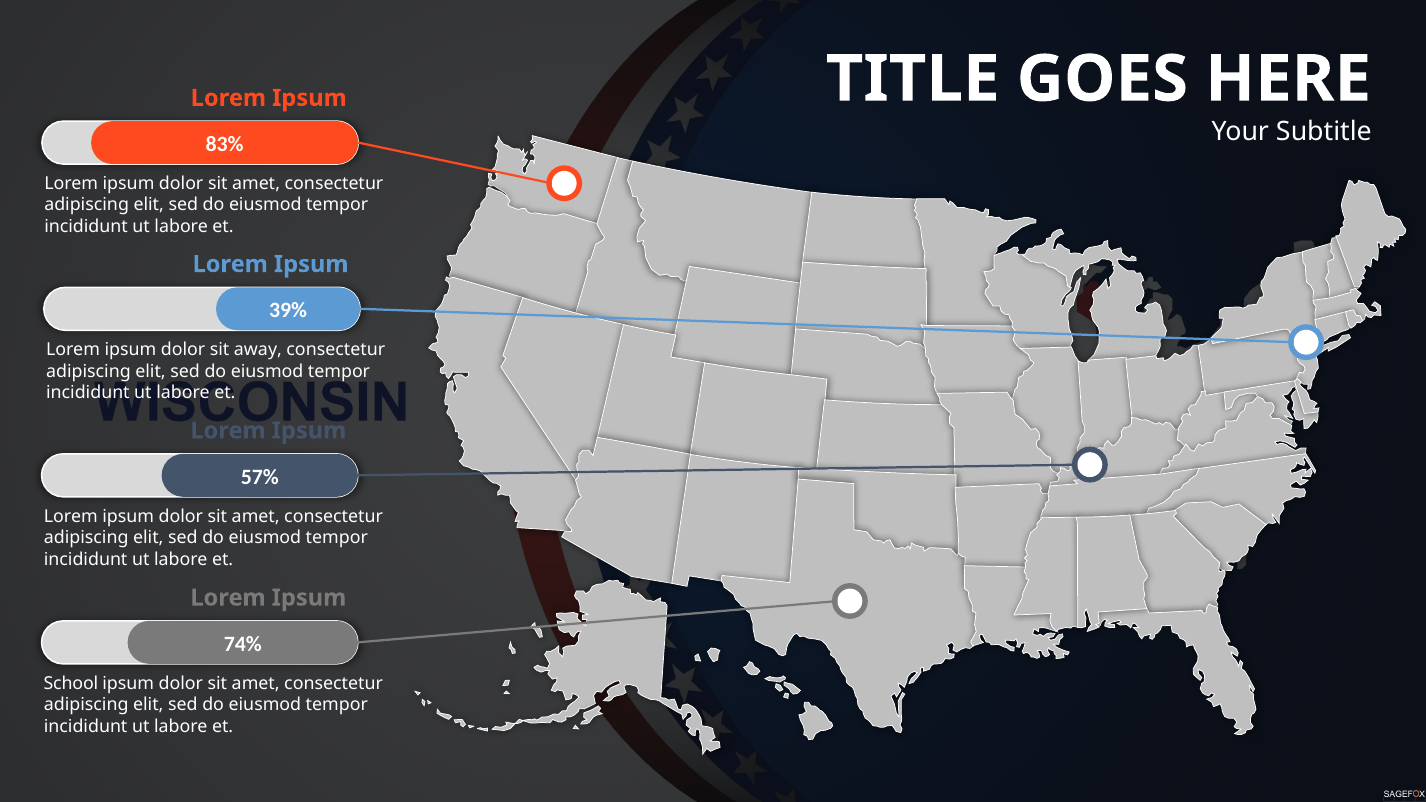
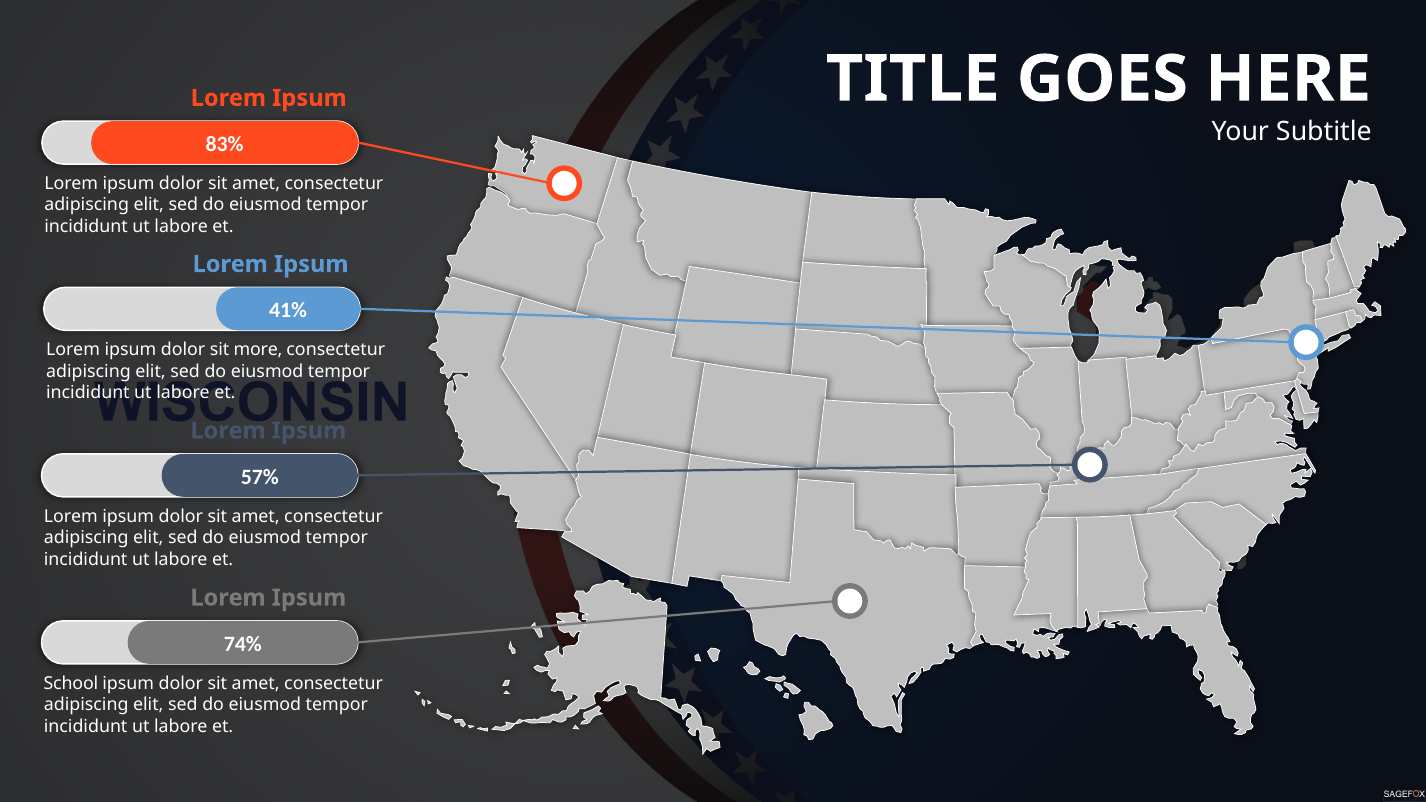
39%: 39% -> 41% (288, 310)
away: away -> more (258, 350)
